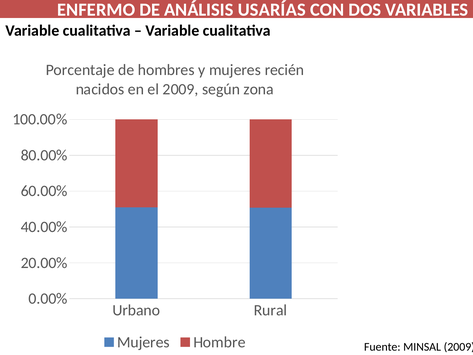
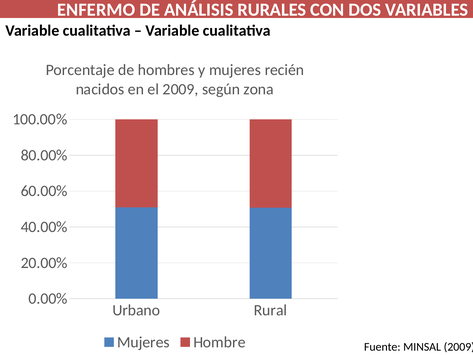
USARÍAS: USARÍAS -> RURALES (272, 10)
